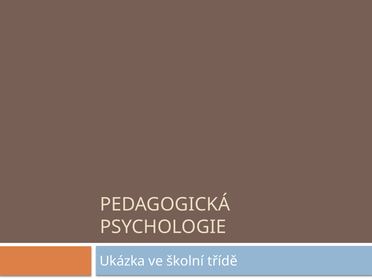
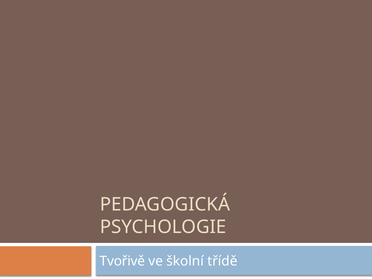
Ukázka: Ukázka -> Tvořivě (122, 261)
